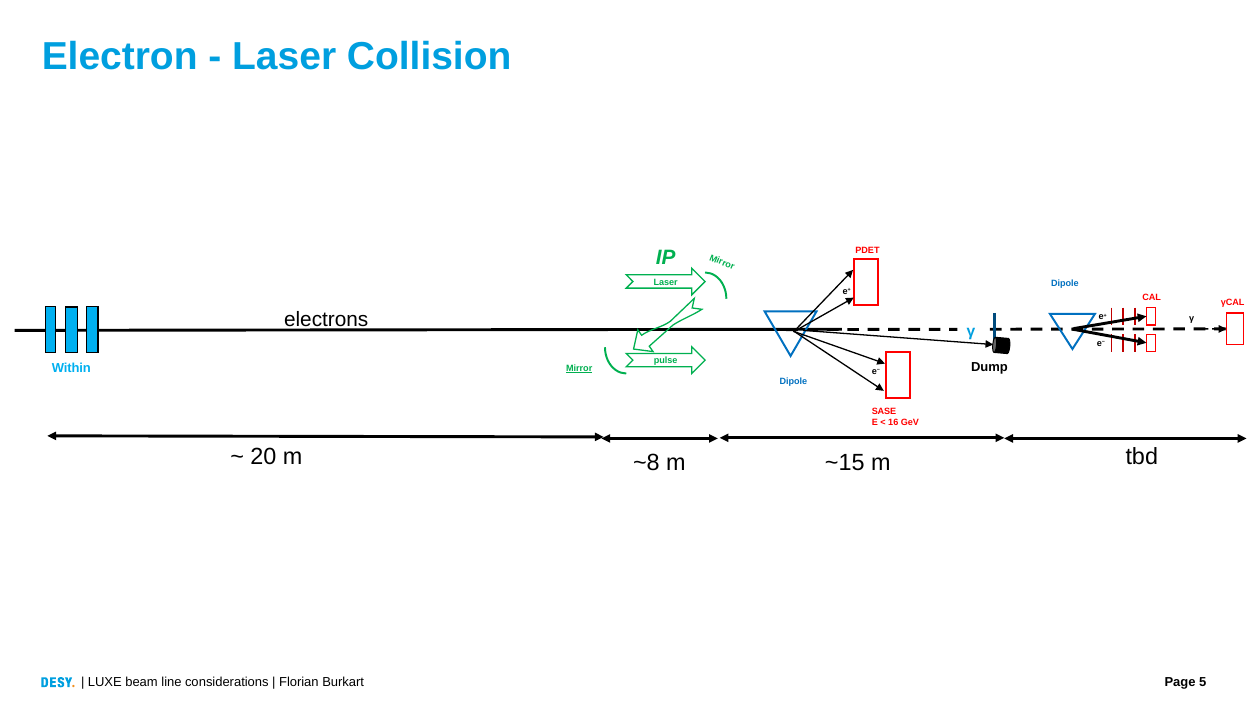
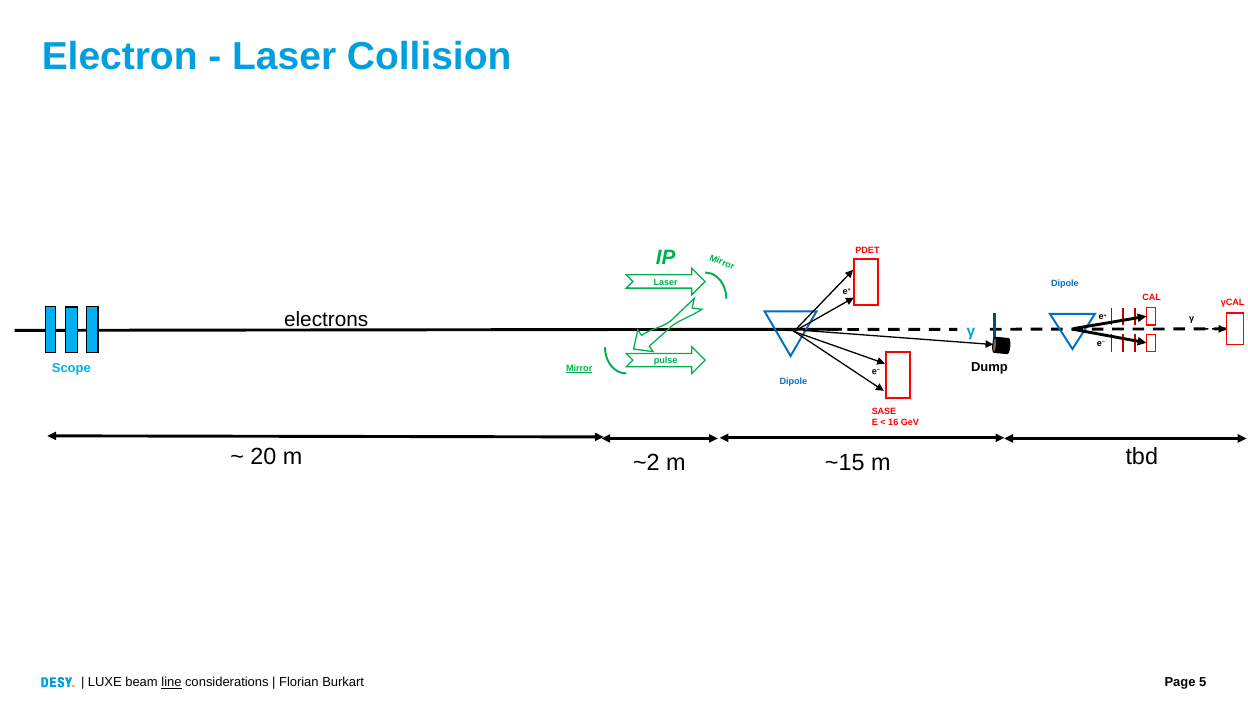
Within: Within -> Scope (71, 368)
~8: ~8 -> ~2 (646, 463)
line underline: none -> present (172, 682)
